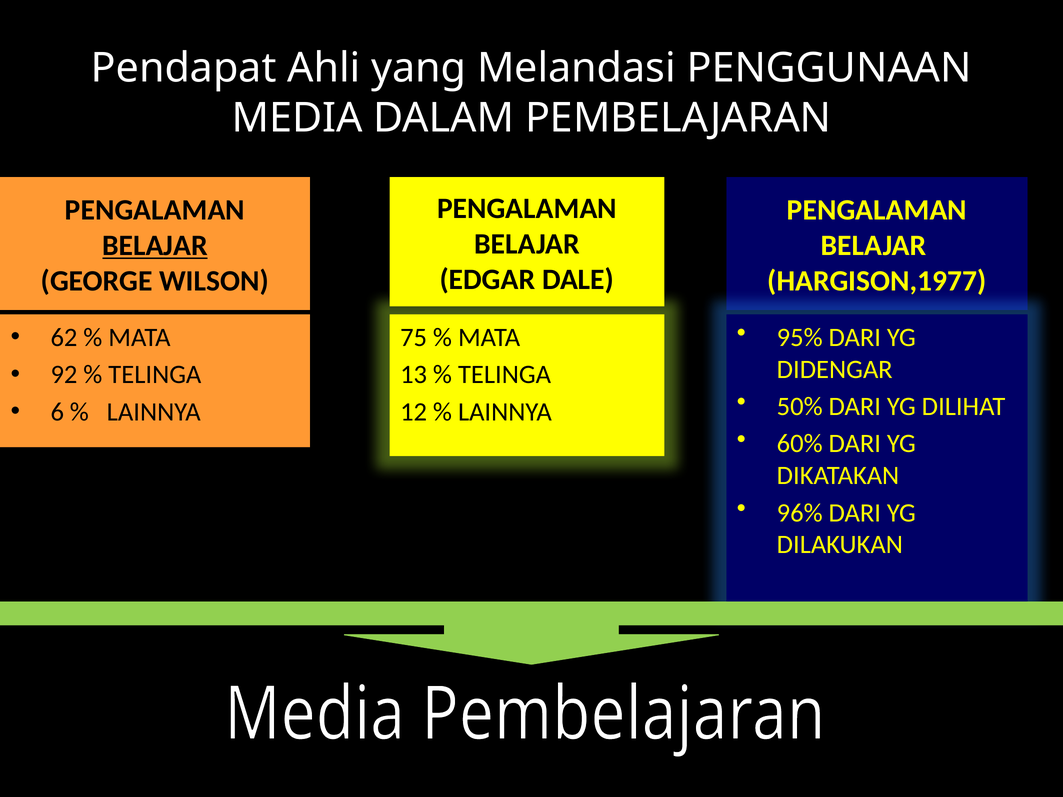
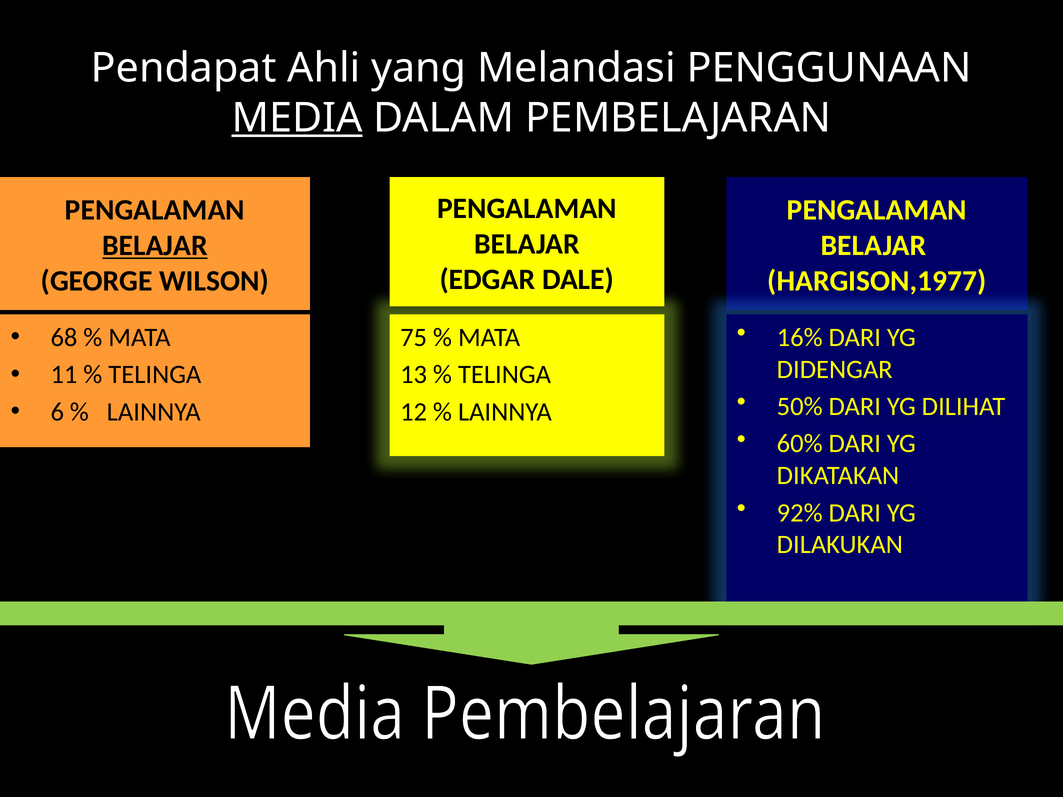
MEDIA underline: none -> present (297, 118)
95%: 95% -> 16% (800, 338)
62: 62 -> 68 (64, 338)
92: 92 -> 11 (64, 375)
96%: 96% -> 92% (800, 513)
